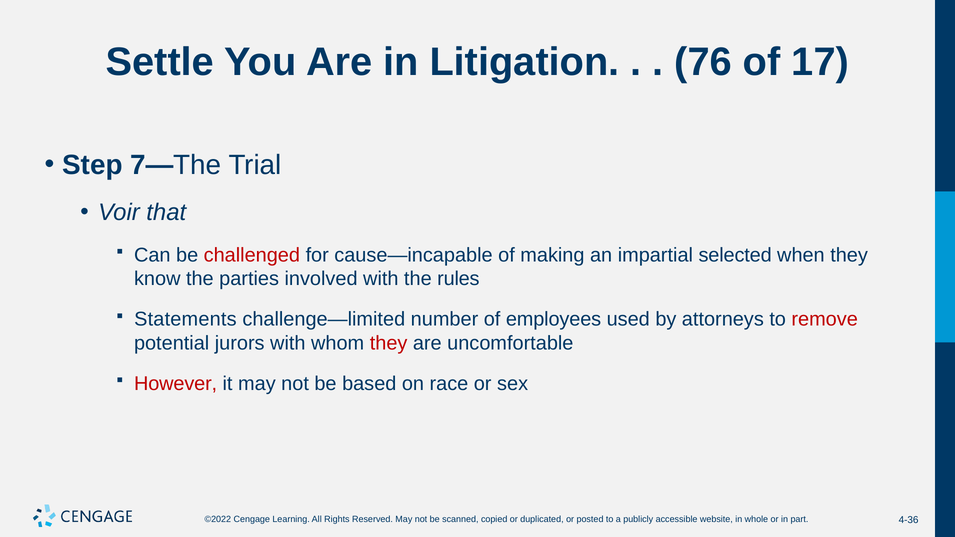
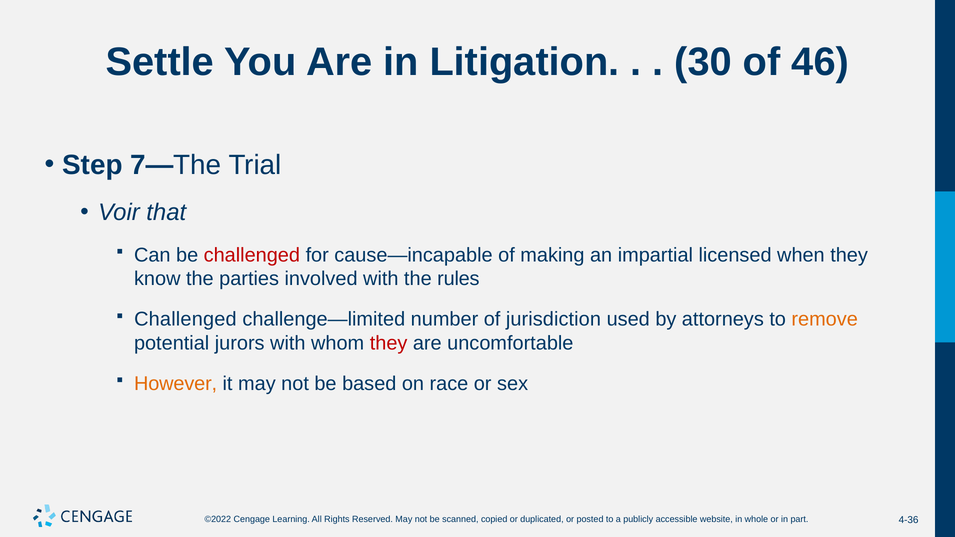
76: 76 -> 30 (703, 62)
17: 17 -> 46 (820, 62)
selected: selected -> licensed (735, 255)
Statements: Statements -> Challenged (185, 319)
employees: employees -> jurisdiction (553, 319)
remove colour: red -> orange (825, 319)
However colour: red -> orange (176, 384)
